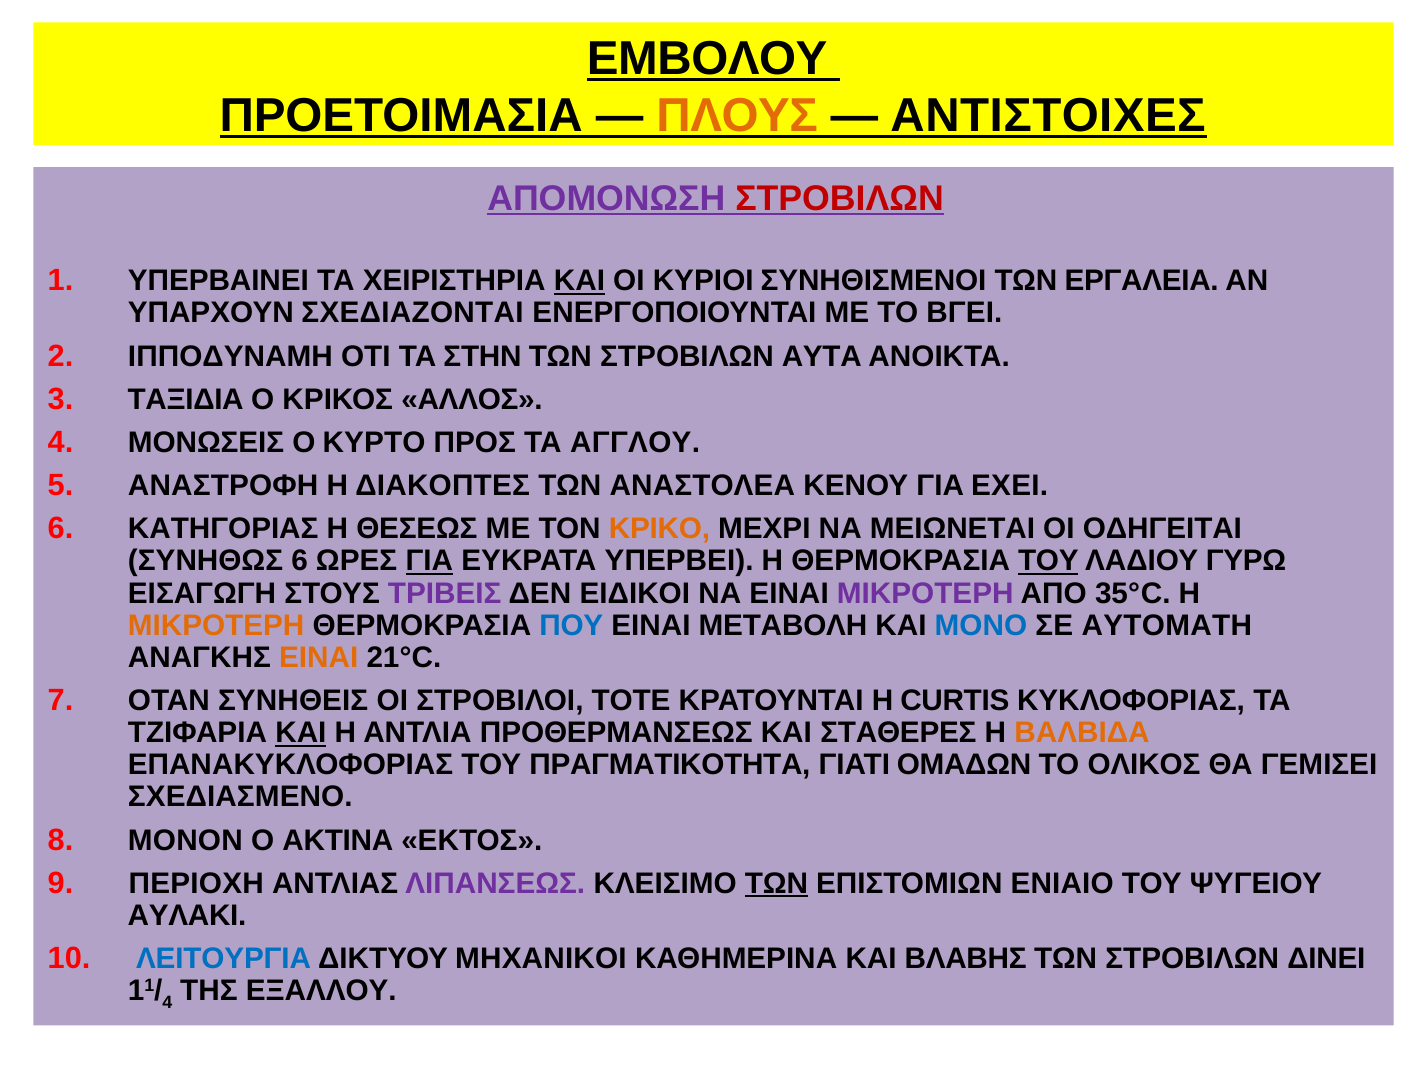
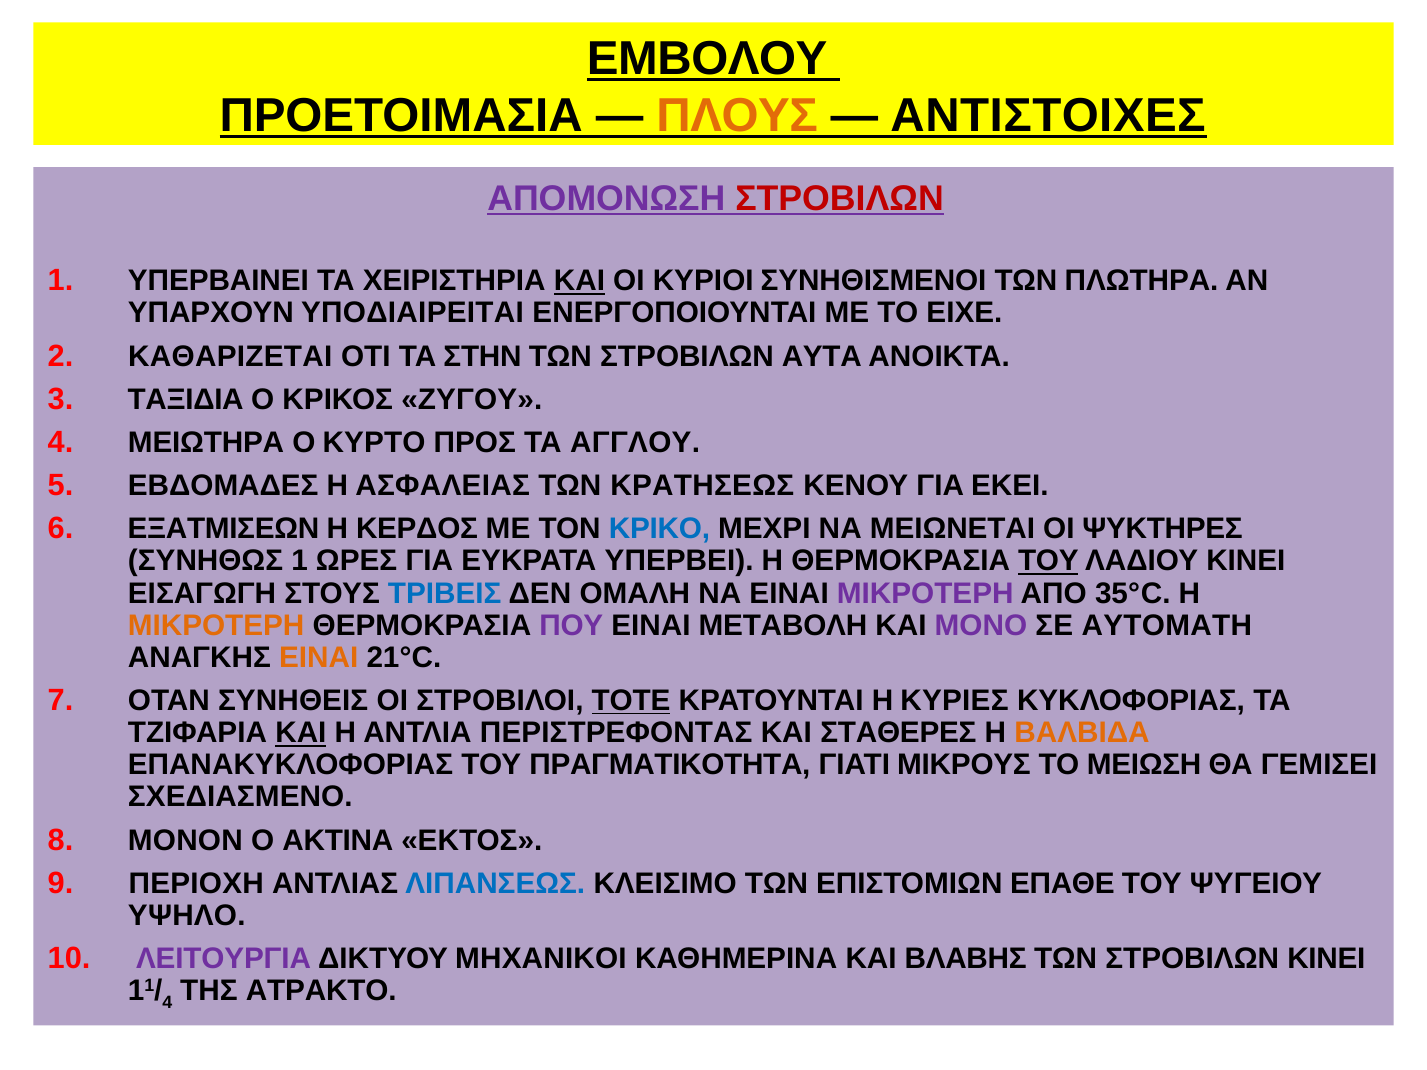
ΕΡΓΑΛΕΙΑ: ΕΡΓΑΛΕΙΑ -> ΠΛΩΤΗΡΑ (1142, 281)
ΣΧΕΔΙΑΖΟΝΤΑΙ: ΣΧΕΔΙΑΖΟΝΤΑΙ -> ΥΠΟΔΙΑΙΡΕΙΤΑΙ (412, 313)
ΒΓΕΙ: ΒΓΕΙ -> ΕΙΧΕ (964, 313)
ΙΠΠΟΔΥΝΑΜΗ: ΙΠΠΟΔΥΝΑΜΗ -> ΚΑΘΑΡΙΖΕΤΑΙ (230, 356)
ΑΛΛΟΣ: ΑΛΛΟΣ -> ΖΥΓΟΥ (472, 400)
ΜΟΝΩΣΕΙΣ: ΜΟΝΩΣΕΙΣ -> ΜΕΙΩΤΗΡΑ (206, 443)
ΑΝΑΣΤΡΟΦΗ: ΑΝΑΣΤΡΟΦΗ -> ΕΒΔΟΜΑΔΕΣ (223, 486)
ΔΙΑΚΟΠΤΕΣ: ΔΙΑΚΟΠΤΕΣ -> ΑΣΦΑΛΕΙΑΣ (443, 486)
ΑΝΑΣΤΟΛΕΑ: ΑΝΑΣΤΟΛΕΑ -> ΚΡΑΤΗΣΕΩΣ (702, 486)
ΕΧΕΙ: ΕΧΕΙ -> ΕΚΕΙ (1010, 486)
ΚΑΤΗΓΟΡΙΑΣ: ΚΑΤΗΓΟΡΙΑΣ -> ΕΞΑΤΜΙΣΕΩΝ (223, 529)
ΘΕΣΕΩΣ: ΘΕΣΕΩΣ -> ΚΕΡΔΟΣ (417, 529)
ΚΡΙΚΟ colour: orange -> blue (659, 529)
ΟΔΗΓΕΙΤΑΙ: ΟΔΗΓΕΙΤΑΙ -> ΨΥΚΤΗΡΕΣ (1163, 529)
ΣΥΝΗΘΩΣ 6: 6 -> 1 (300, 561)
ΓΙΑ underline: present -> none (429, 561)
ΛΑΔΙΟΥ ΓΥΡΩ: ΓΥΡΩ -> ΚΙΝΕΙ (1246, 561)
ΤΡΙΒΕΙΣ colour: purple -> blue (445, 593)
ΕΙΔΙΚΟΙ: ΕΙΔΙΚΟΙ -> ΟΜΑΛΗ (635, 593)
ΠΟΥ colour: blue -> purple (571, 626)
ΜΟΝΟ colour: blue -> purple (981, 626)
ΤΟΤΕ underline: none -> present (631, 701)
CURTIS: CURTIS -> ΚΥΡΙΕΣ (955, 701)
ΠΡΟΘΕΡΜΑΝΣΕΩΣ: ΠΡΟΘΕΡΜΑΝΣΕΩΣ -> ΠΕΡΙΣΤΡΕΦΟΝΤΑΣ (616, 733)
ΟΜΑΔΩΝ: ΟΜΑΔΩΝ -> ΜΙΚΡΟΥΣ (964, 765)
ΟΛΙΚΟΣ: ΟΛΙΚΟΣ -> ΜΕΙΩΣΗ (1144, 765)
ΛΙΠΑΝΣΕΩΣ colour: purple -> blue (495, 884)
ΤΩΝ underline: present -> none (776, 884)
ΕΝΙΑΙΟ: ΕΝΙΑΙΟ -> ΕΠΑΘΕ (1062, 884)
ΑΥΛΑΚΙ: ΑΥΛΑΚΙ -> ΥΨΗΛΟ (187, 916)
ΛΕΙΤΟΥΡΓΙΑ colour: blue -> purple (224, 959)
ΣΤΡΟΒΙΛΩΝ ΔΙΝΕΙ: ΔΙΝΕΙ -> ΚΙΝΕΙ (1326, 959)
ΕΞΑΛΛΟΥ: ΕΞΑΛΛΟΥ -> ΑΤΡΑΚΤΟ (321, 991)
